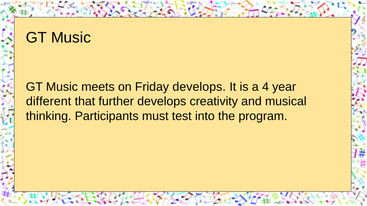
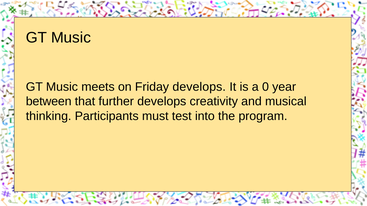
4: 4 -> 0 (265, 87)
different: different -> between (49, 102)
